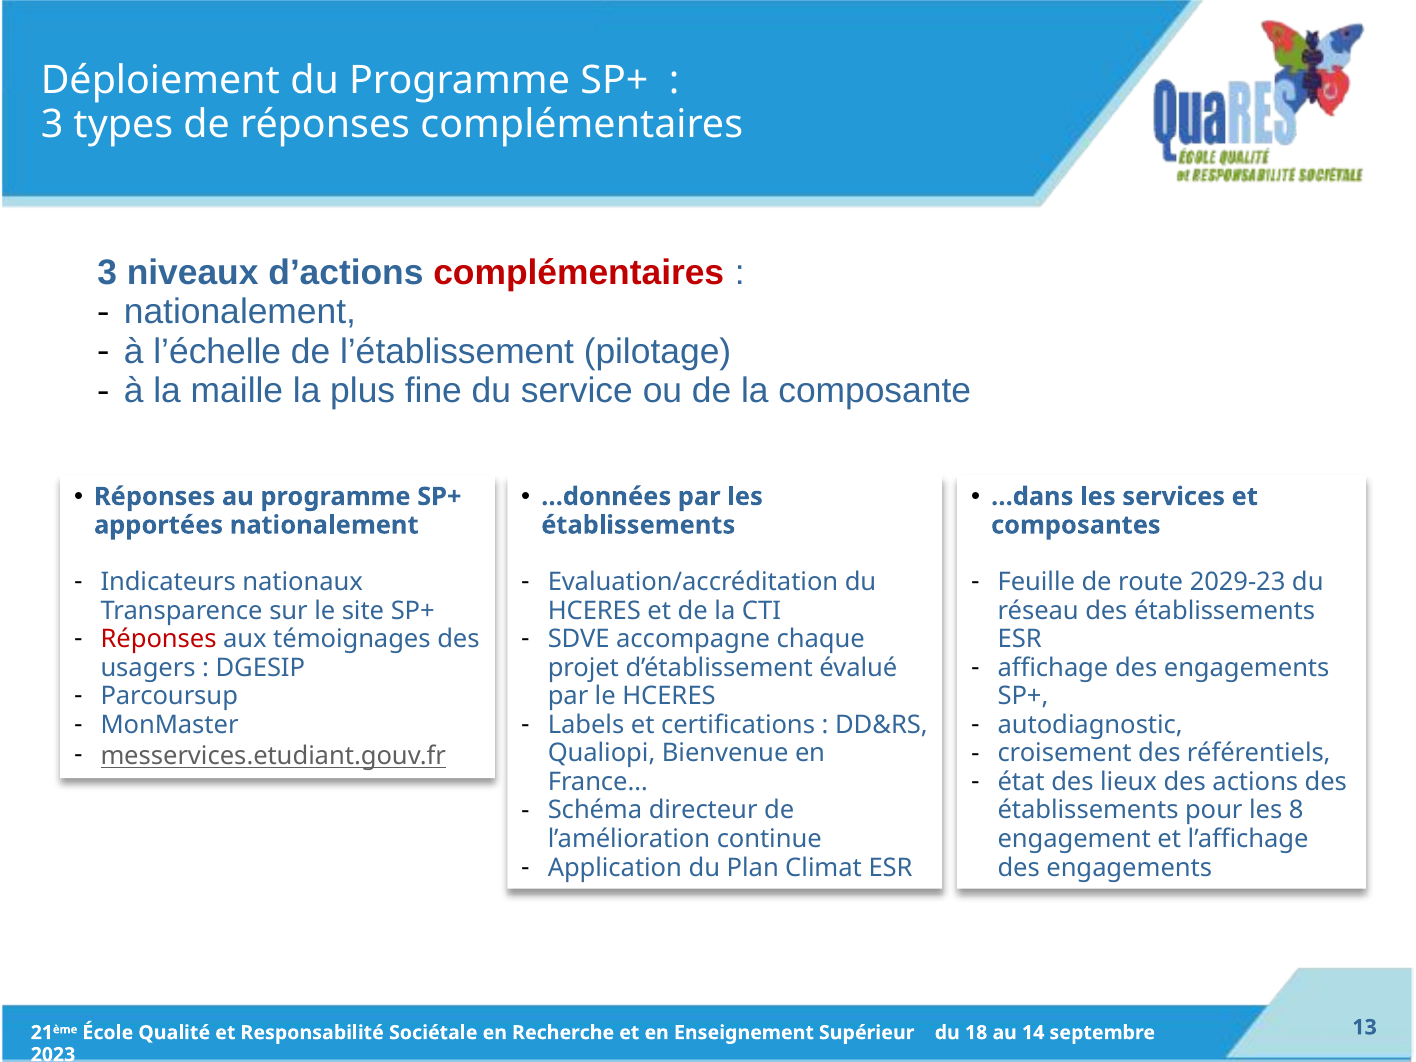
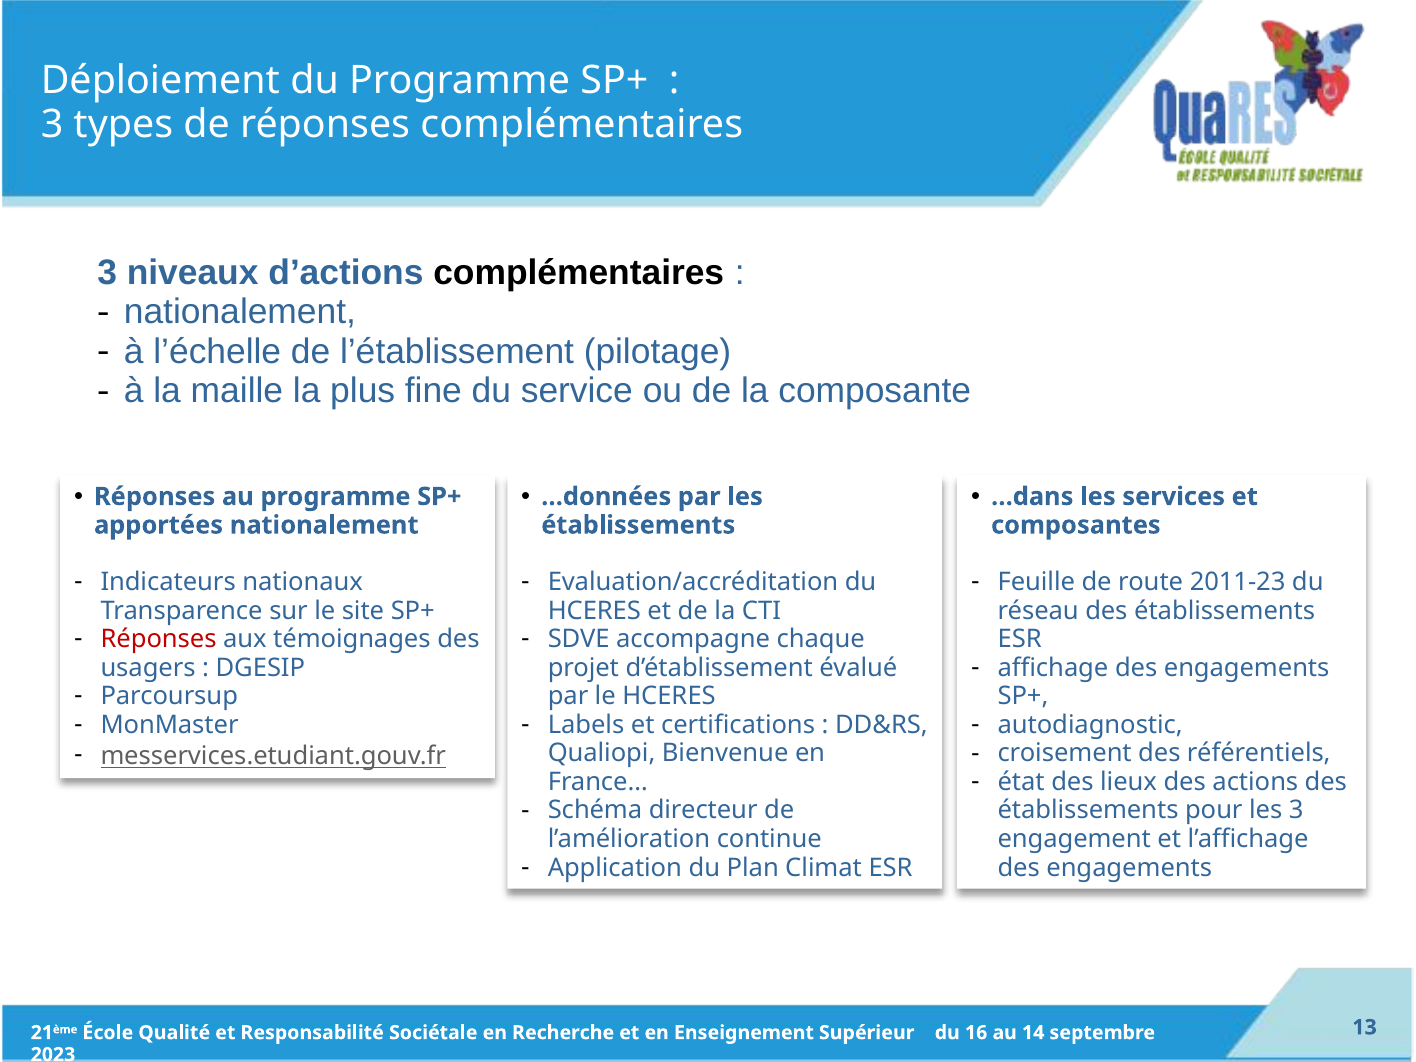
complémentaires colour: red -> black (579, 272)
2029-23: 2029-23 -> 2011-23 (1238, 582)
les 8: 8 -> 3 (1296, 811)
18: 18 -> 16 (976, 1033)
